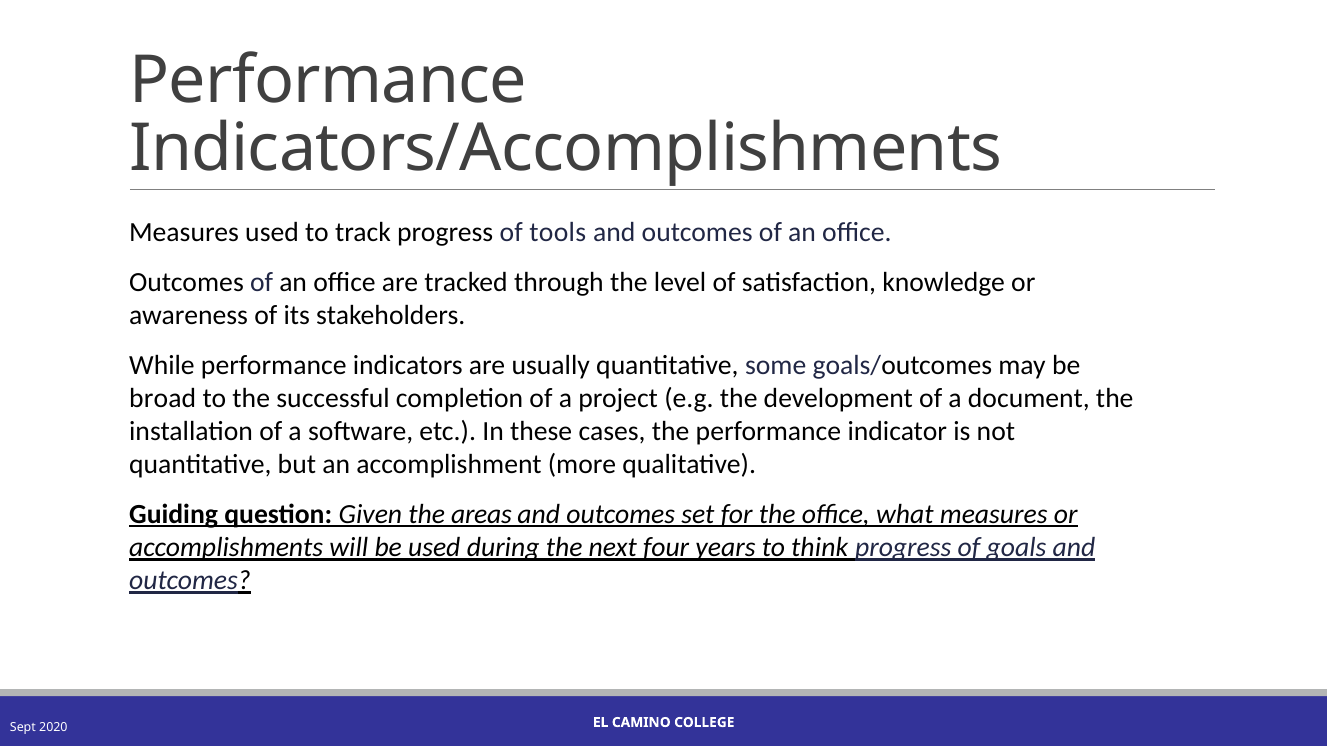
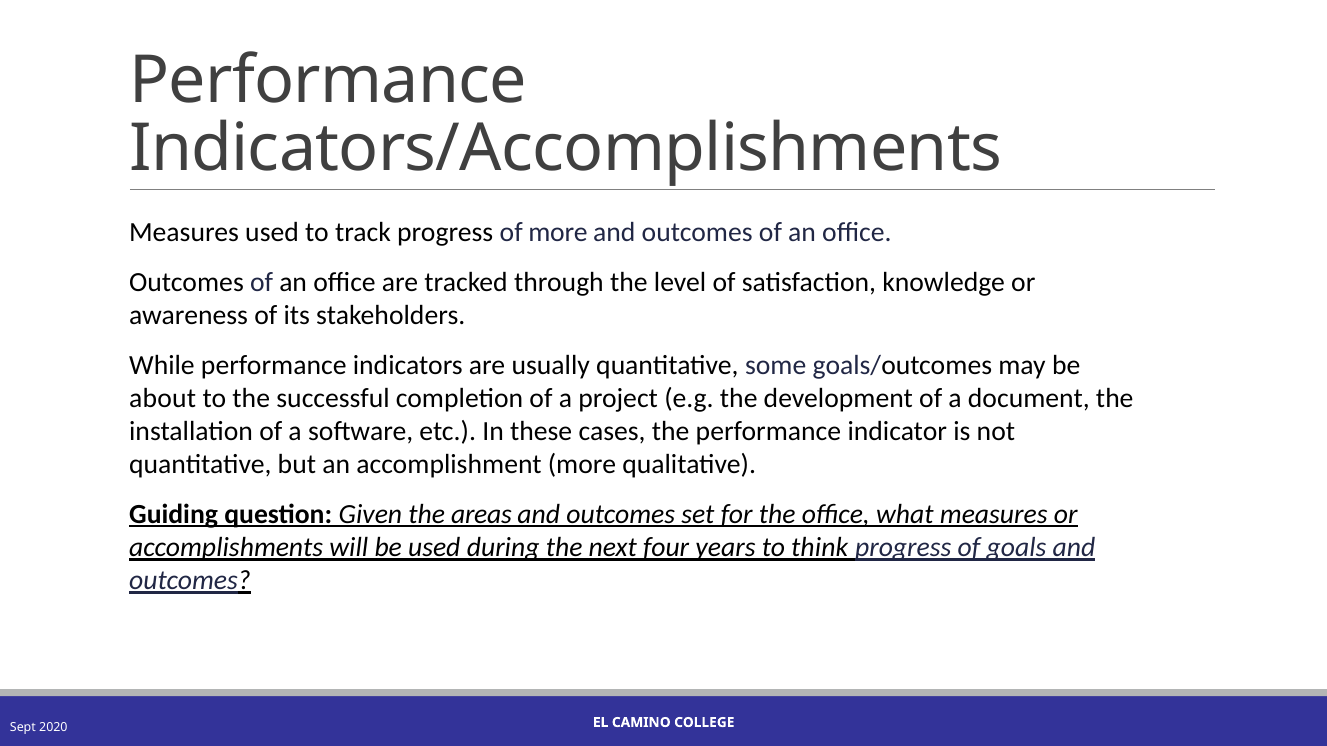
of tools: tools -> more (558, 232)
broad: broad -> about (163, 398)
